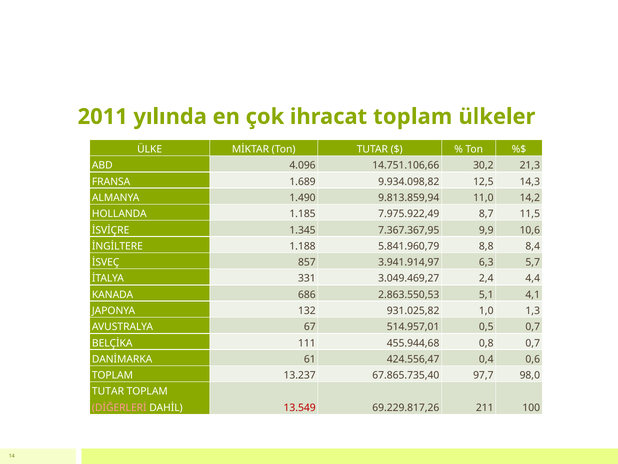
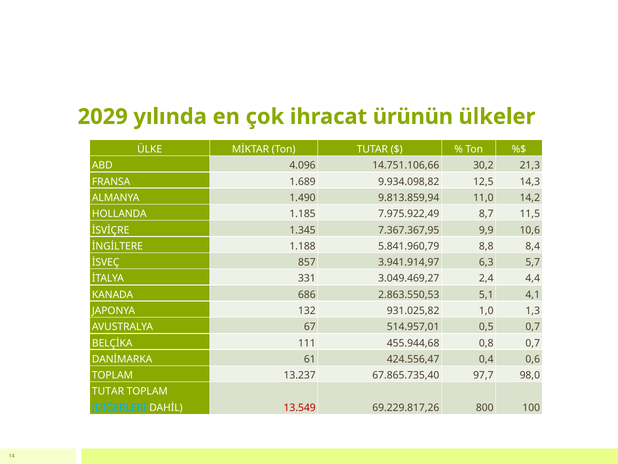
2011: 2011 -> 2029 (103, 117)
ihracat toplam: toplam -> ürünün (413, 117)
DİĞERLERİ colour: pink -> light blue (119, 407)
211: 211 -> 800 (485, 407)
